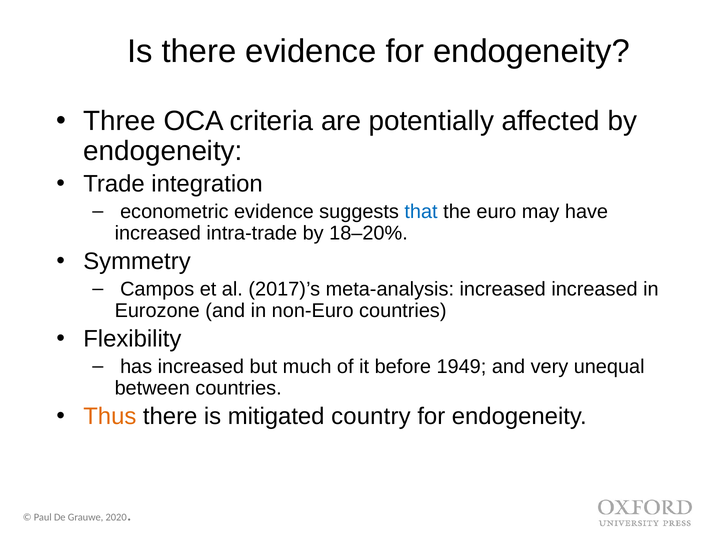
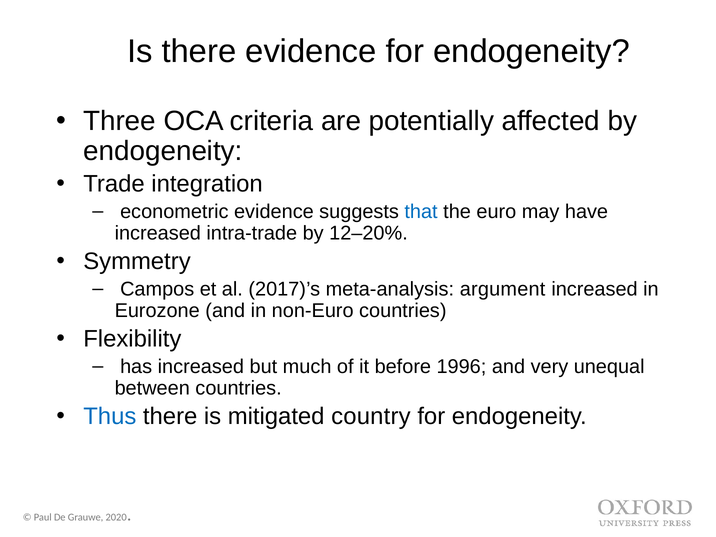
18–20%: 18–20% -> 12–20% (368, 233)
meta-analysis increased: increased -> argument (503, 289)
1949: 1949 -> 1996 (461, 367)
Thus colour: orange -> blue (110, 416)
